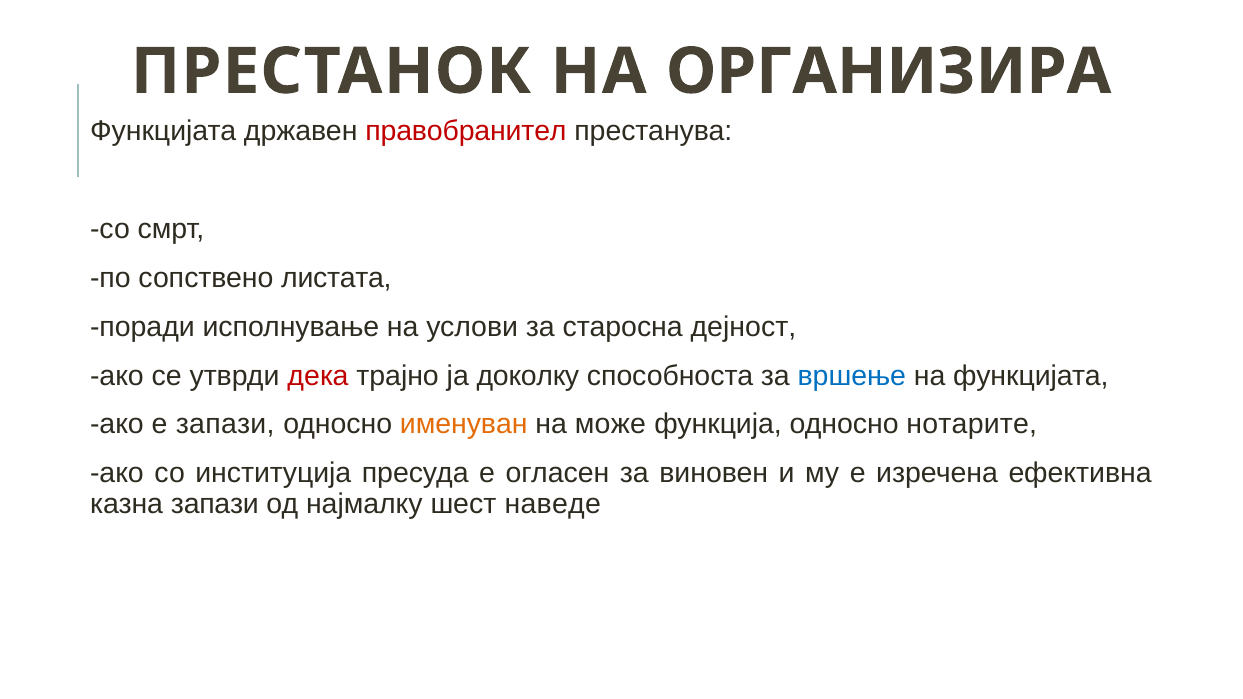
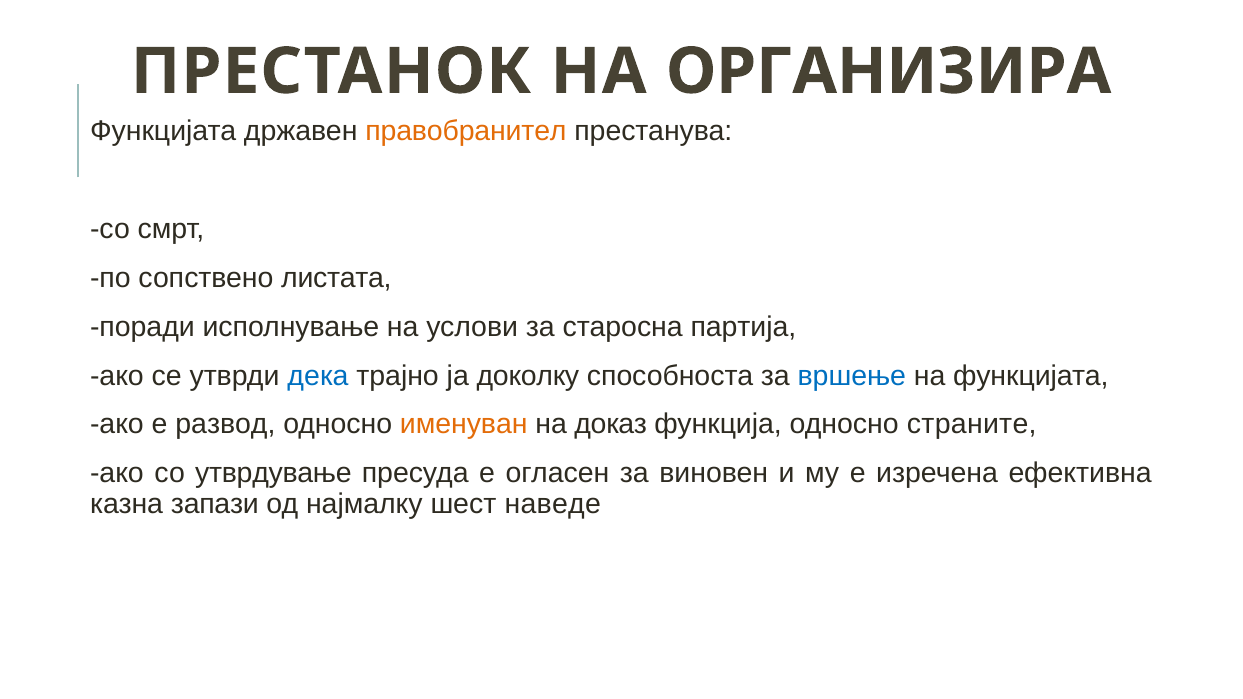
правобранител colour: red -> orange (466, 131)
дејност: дејност -> партија (743, 327)
дека colour: red -> blue (318, 376)
е запази: запази -> развод (225, 425)
може: може -> доказ (611, 425)
нотарите: нотарите -> страните (972, 425)
институција: институција -> утврдување (273, 474)
